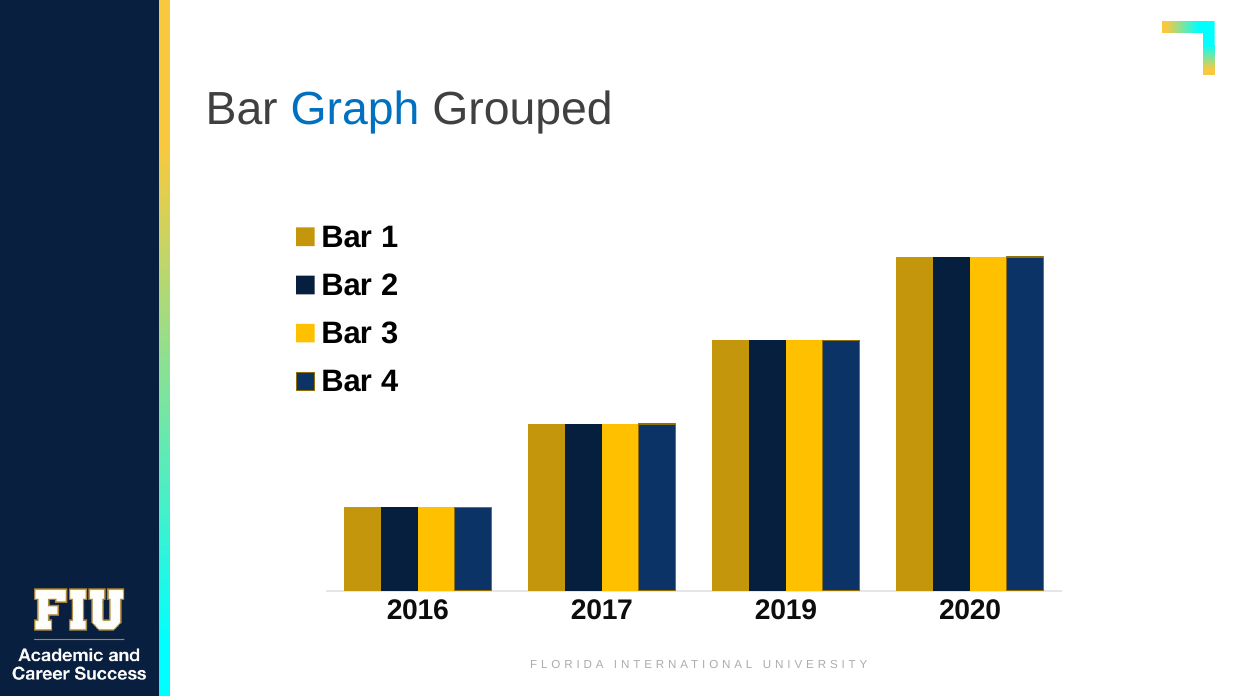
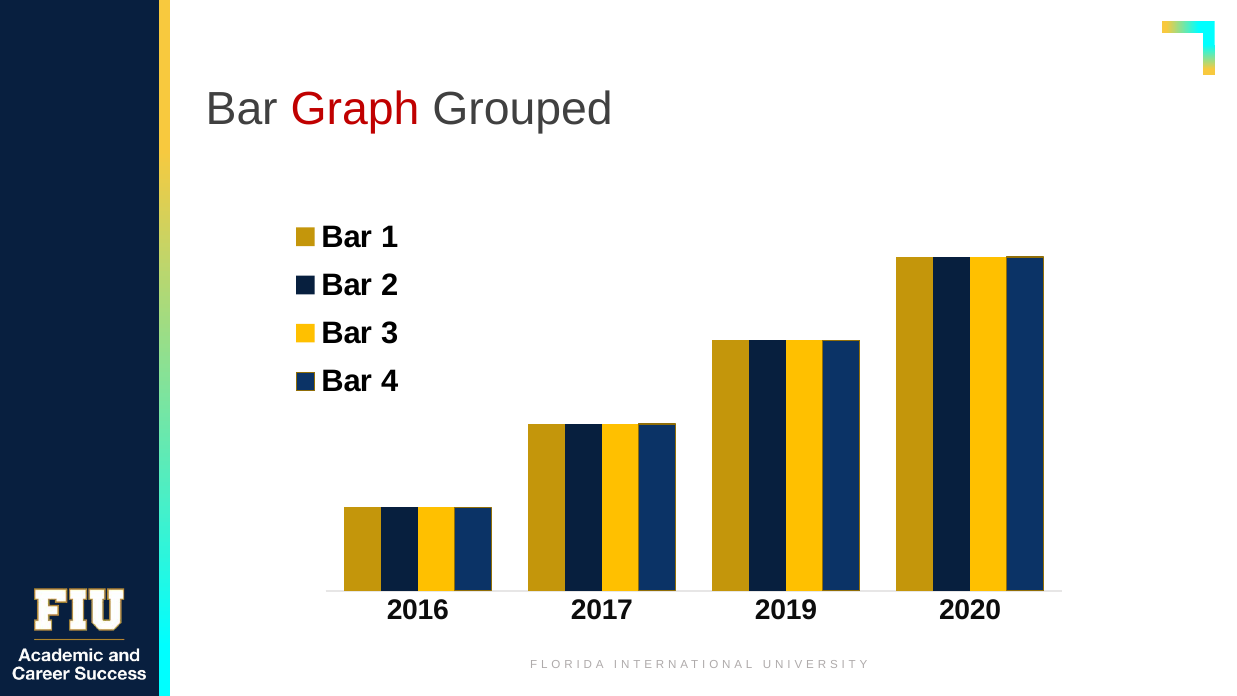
Graph colour: blue -> red (355, 109)
